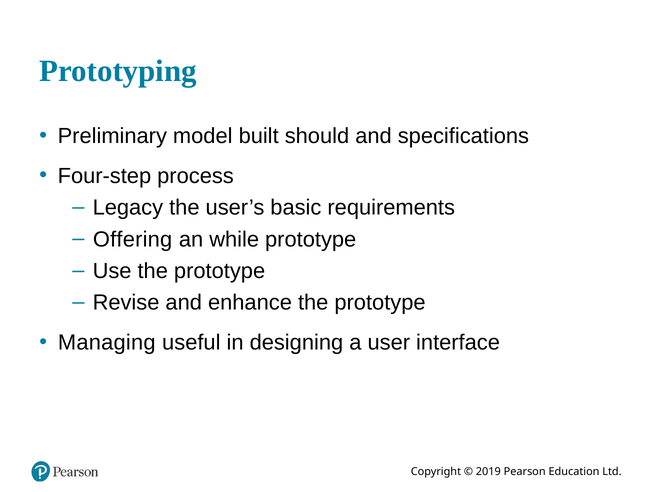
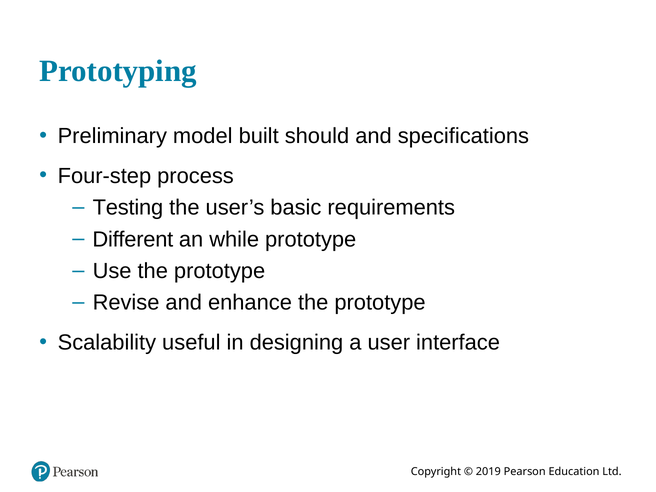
Legacy: Legacy -> Testing (128, 208)
Offering: Offering -> Different (133, 239)
Managing: Managing -> Scalability (107, 343)
